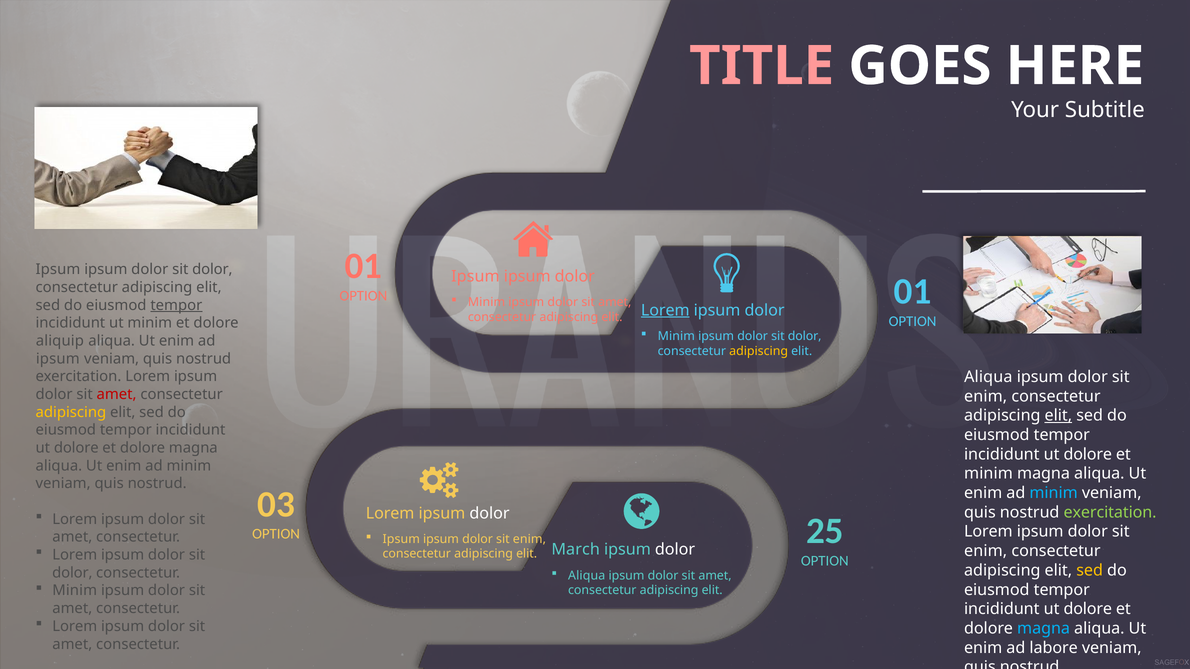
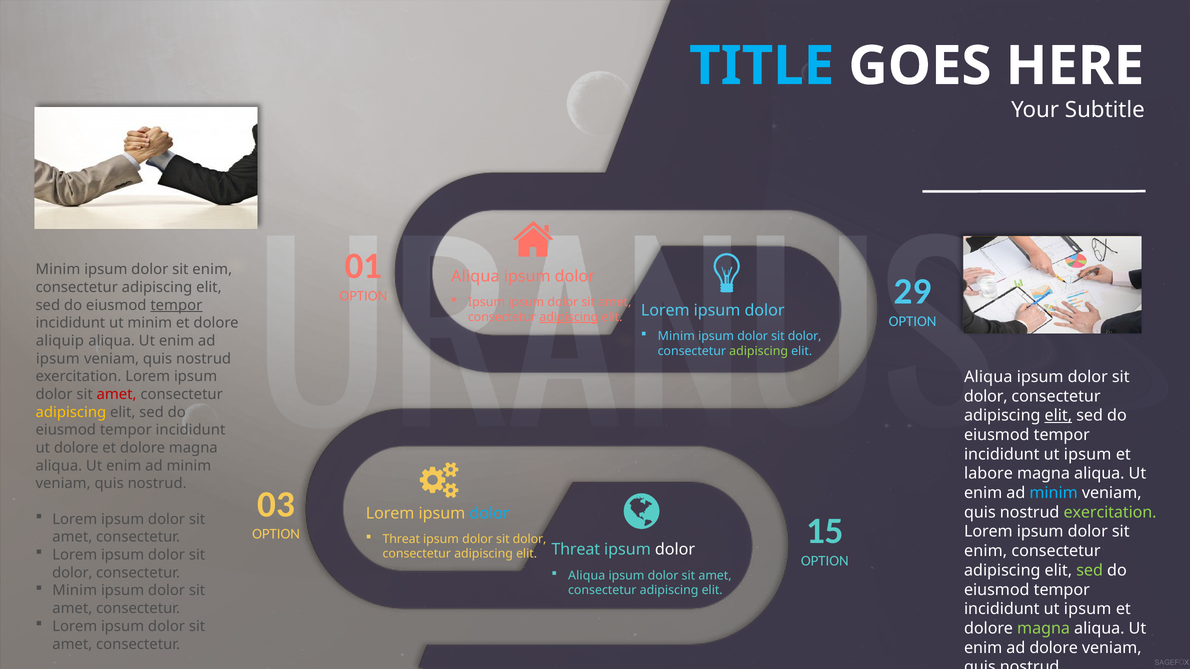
TITLE colour: pink -> light blue (762, 66)
Ipsum: Ipsum -> Minim (58, 270)
dolor: dolor -> enim (212, 270)
Ipsum: Ipsum -> Aliqua (475, 277)
OPTION 01: 01 -> 29 (913, 292)
Minim: Minim -> Ipsum (487, 302)
Lorem underline: present -> none (665, 310)
adipiscing underline: none -> present (569, 317)
adipiscing colour: yellow -> light green (759, 351)
enim: enim -> dolor (986, 396)
dolore: dolore -> ipsum (1088, 454)
minim: minim -> labore (989, 474)
dolor colour: white -> light blue (490, 514)
25: 25 -> 15 (825, 531)
Ipsum: Ipsum -> Threat (401, 539)
enim: enim -> dolor (530, 539)
elit March: March -> Threat (576, 550)
sed colour: yellow -> light green (1090, 571)
dolore: dolore -> ipsum (1088, 609)
magna colour: light blue -> light green (1044, 629)
ad labore: labore -> dolore (1054, 648)
